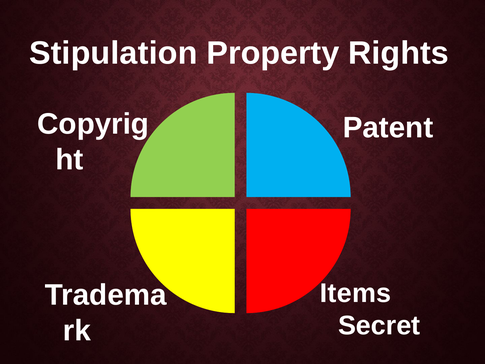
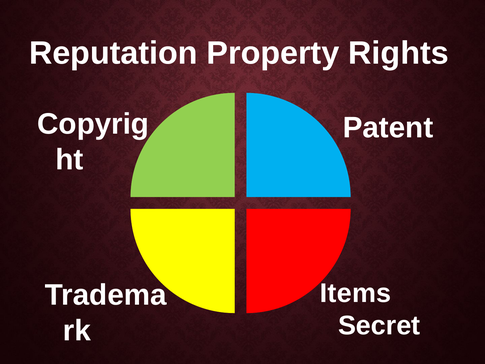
Stipulation: Stipulation -> Reputation (113, 53)
